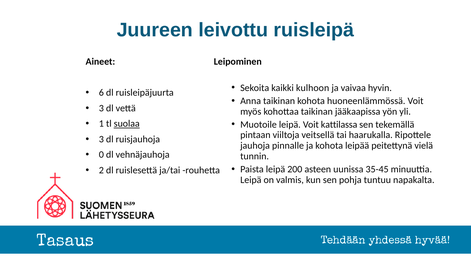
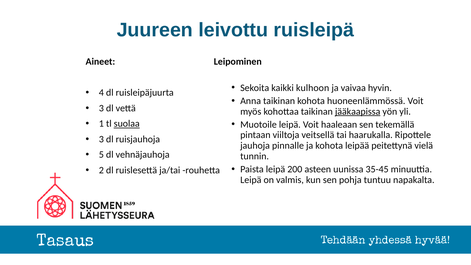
6: 6 -> 4 (101, 93)
jääkaapissa underline: none -> present (358, 111)
kattilassa: kattilassa -> haaleaan (339, 124)
0: 0 -> 5 (101, 155)
